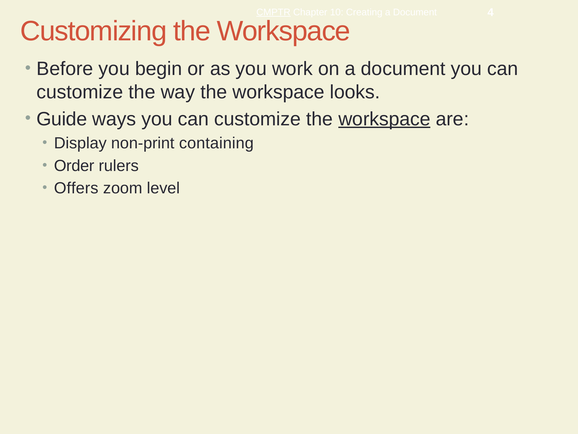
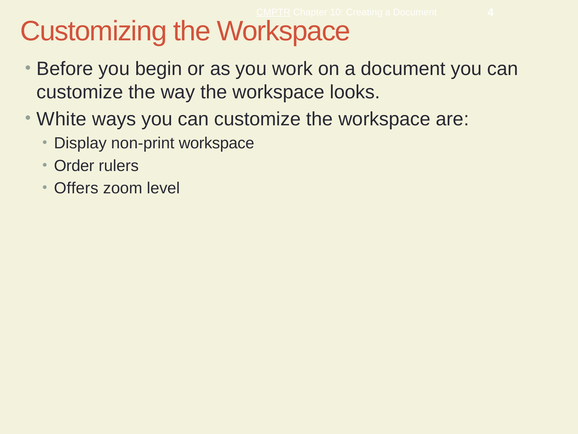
Guide: Guide -> White (62, 119)
workspace underline: present -> none (384, 119)
non-print containing: containing -> workspace (217, 143)
